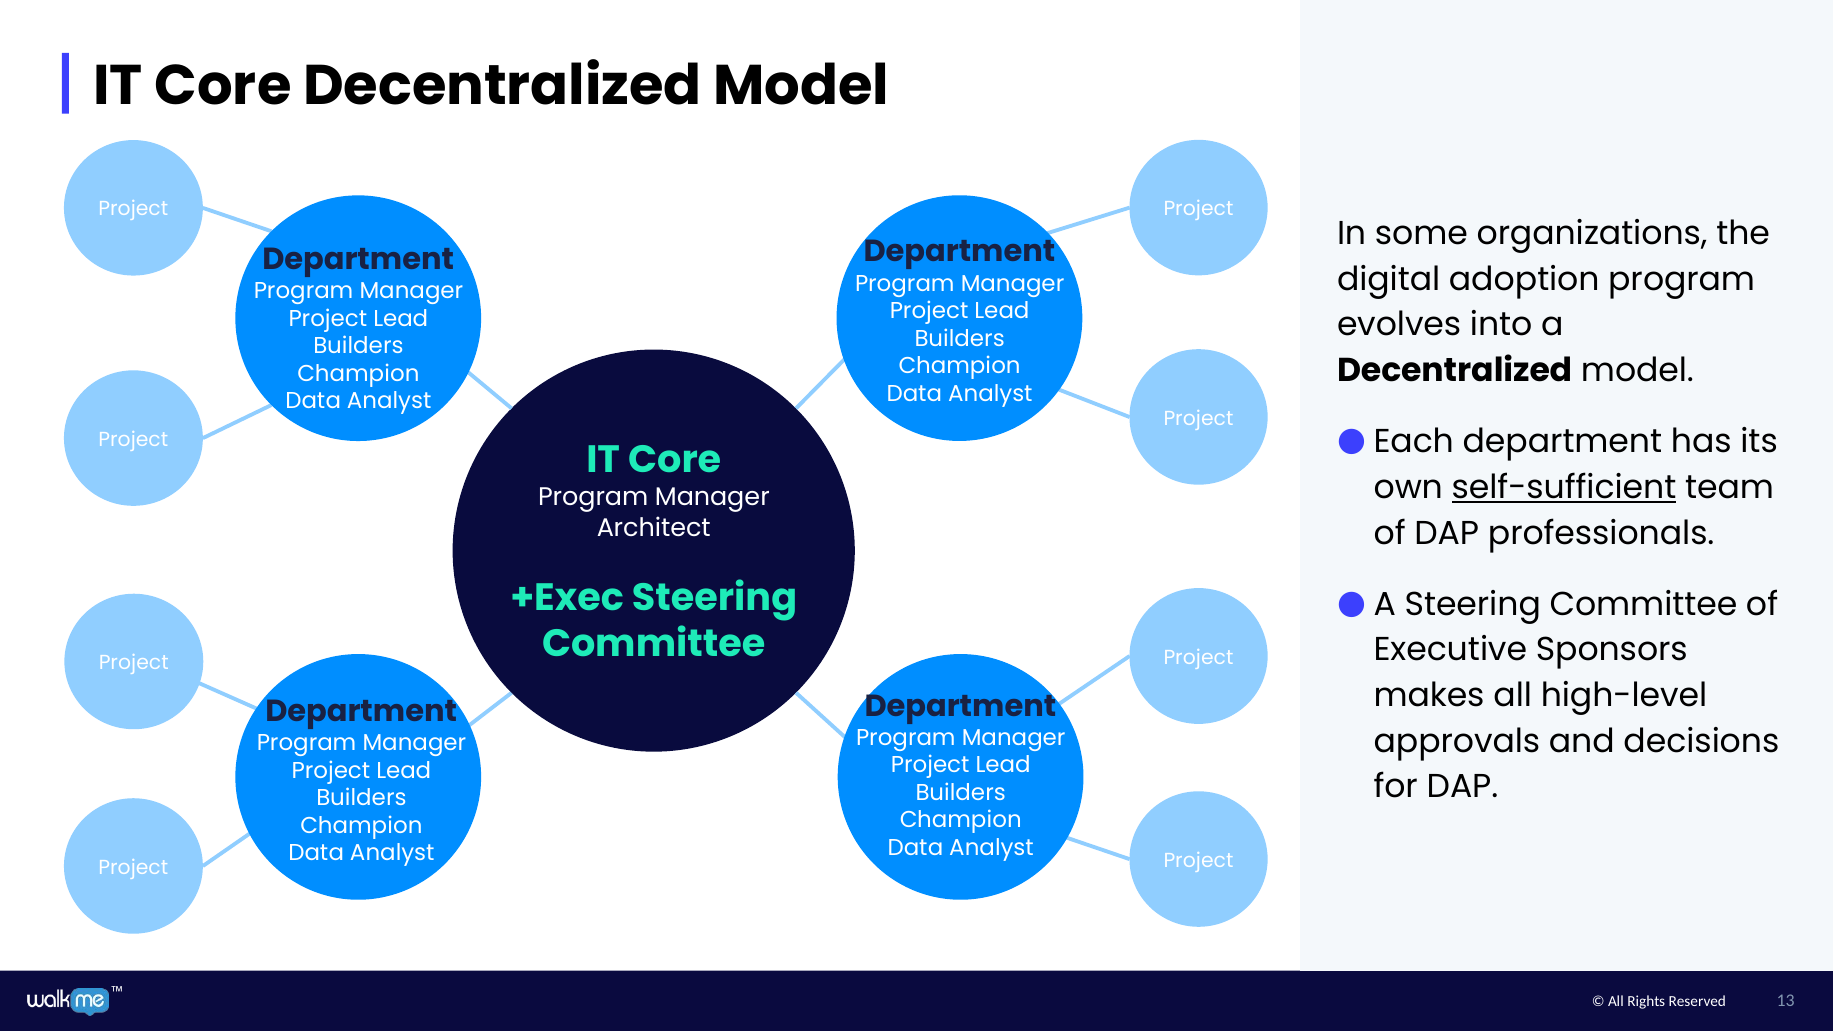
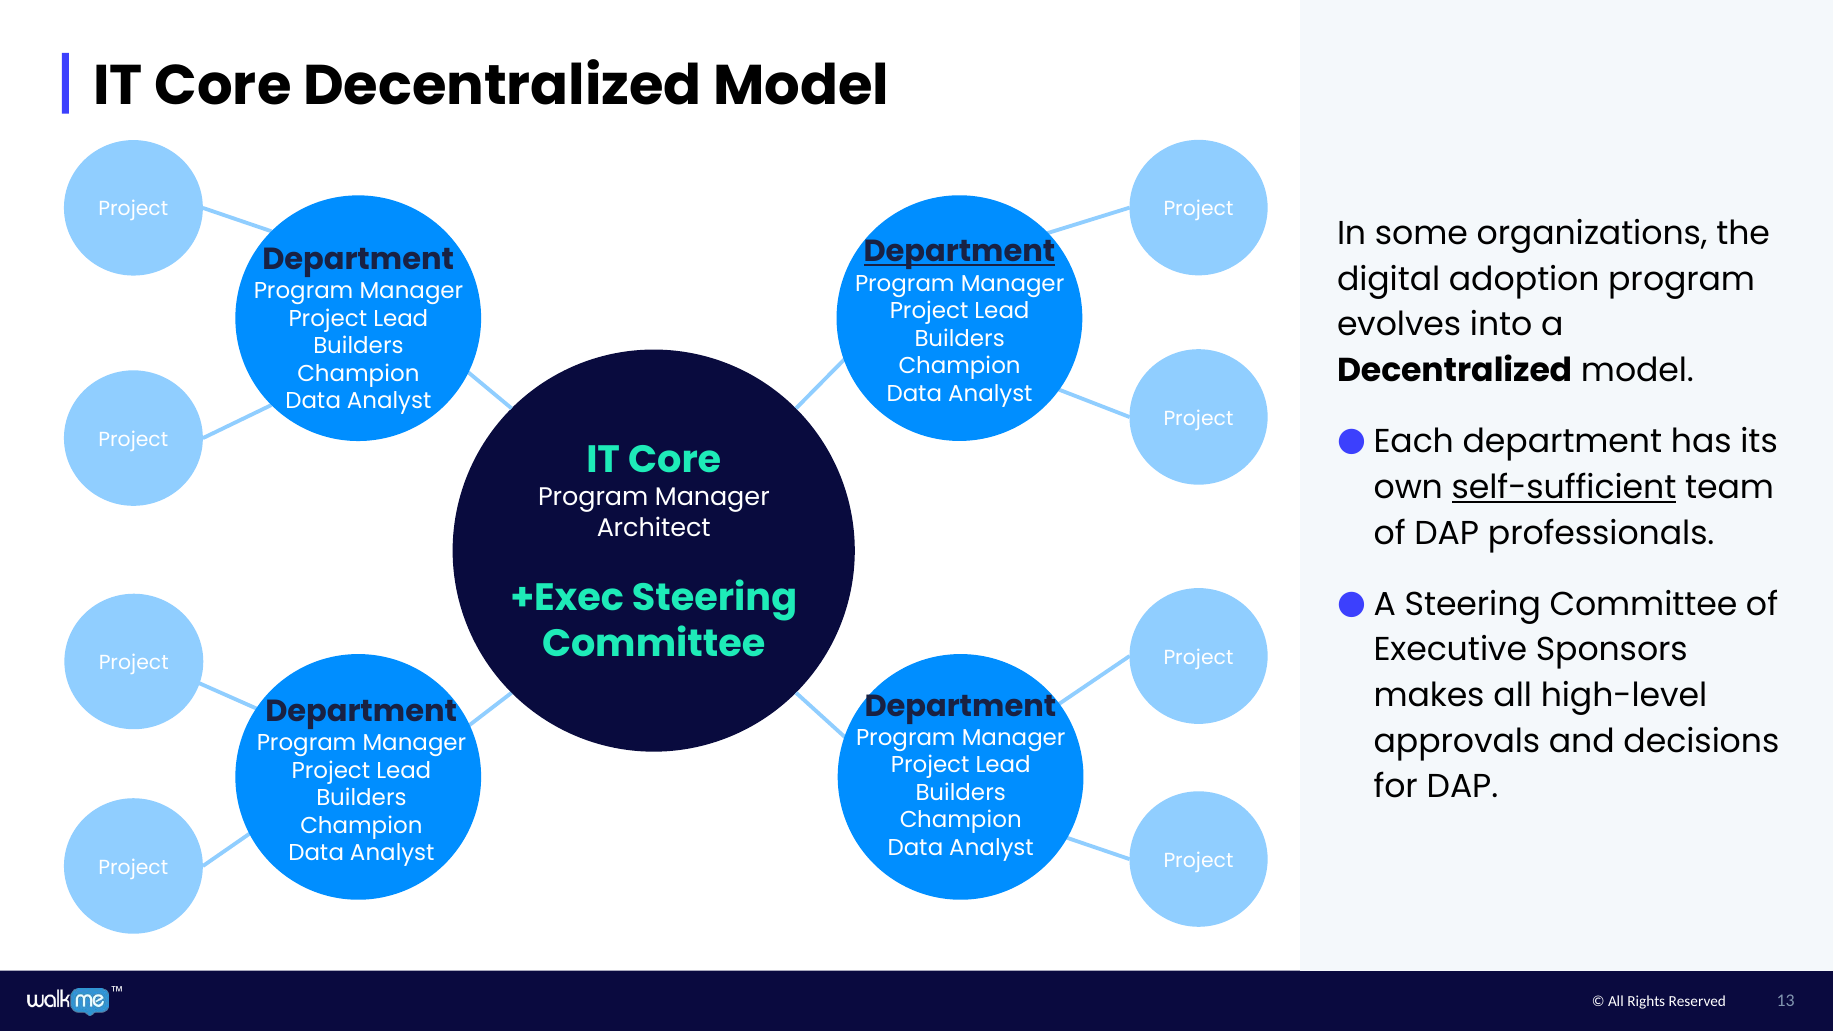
Department underline: none -> present (959, 252)
